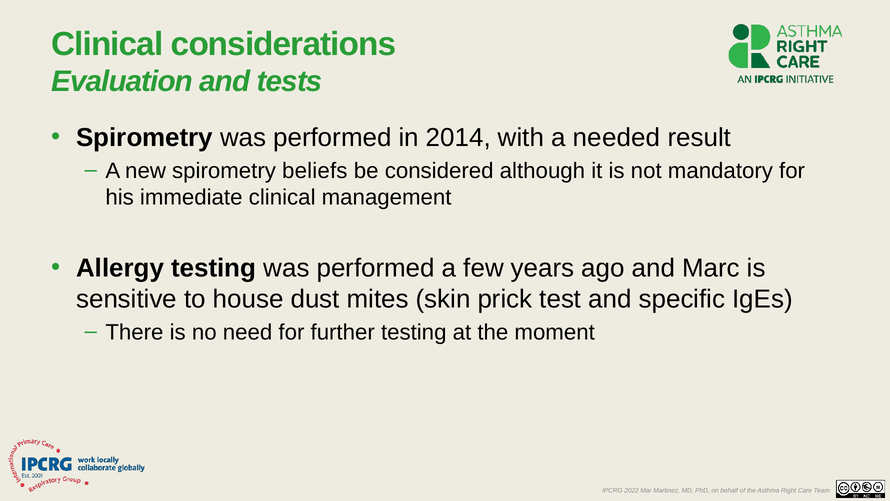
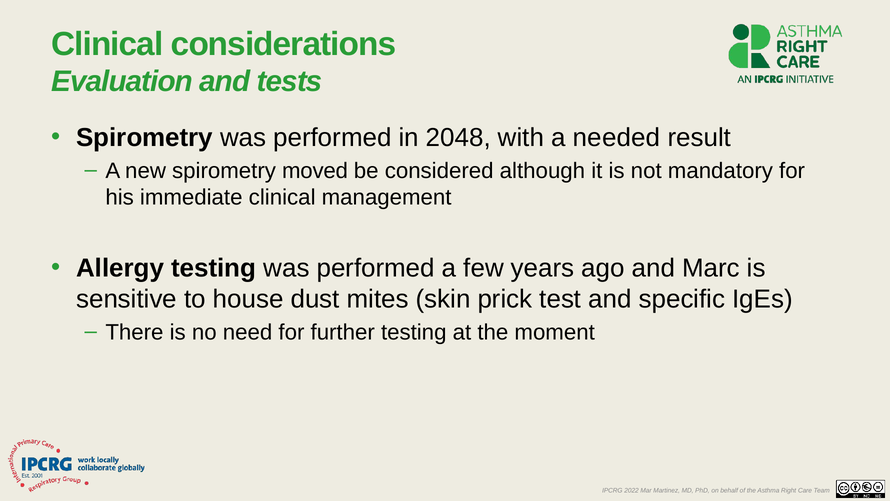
2014: 2014 -> 2048 (458, 137)
beliefs: beliefs -> moved (315, 171)
